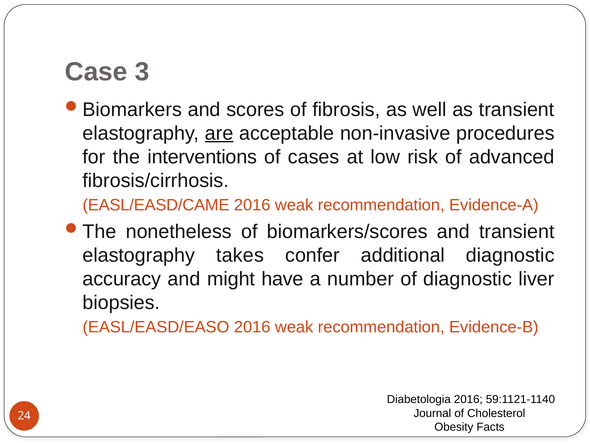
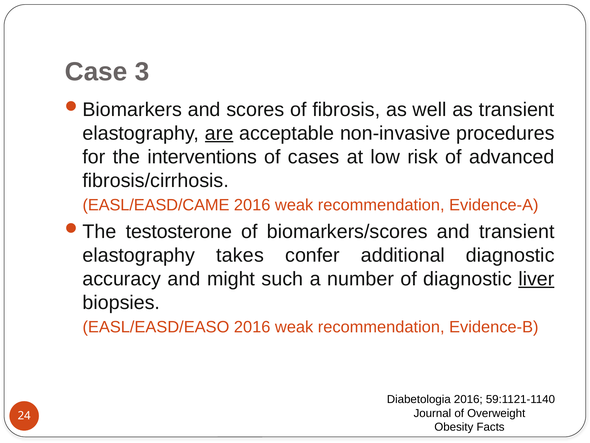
nonetheless: nonetheless -> testosterone (179, 231)
have: have -> such (282, 279)
liver underline: none -> present (536, 279)
Cholesterol: Cholesterol -> Overweight (496, 413)
